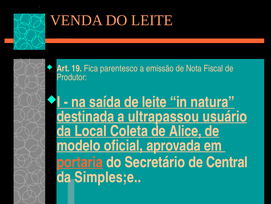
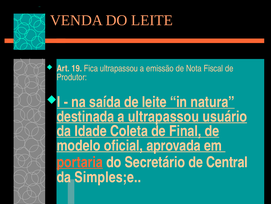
Fica parentesco: parentesco -> ultrapassou (119, 68)
Local: Local -> Idade (91, 131)
Alice: Alice -> Final (185, 131)
